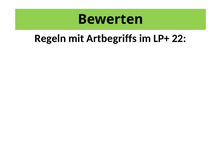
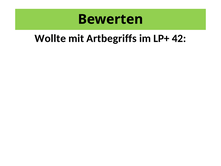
Regeln: Regeln -> Wollte (50, 38)
22: 22 -> 42 (179, 38)
